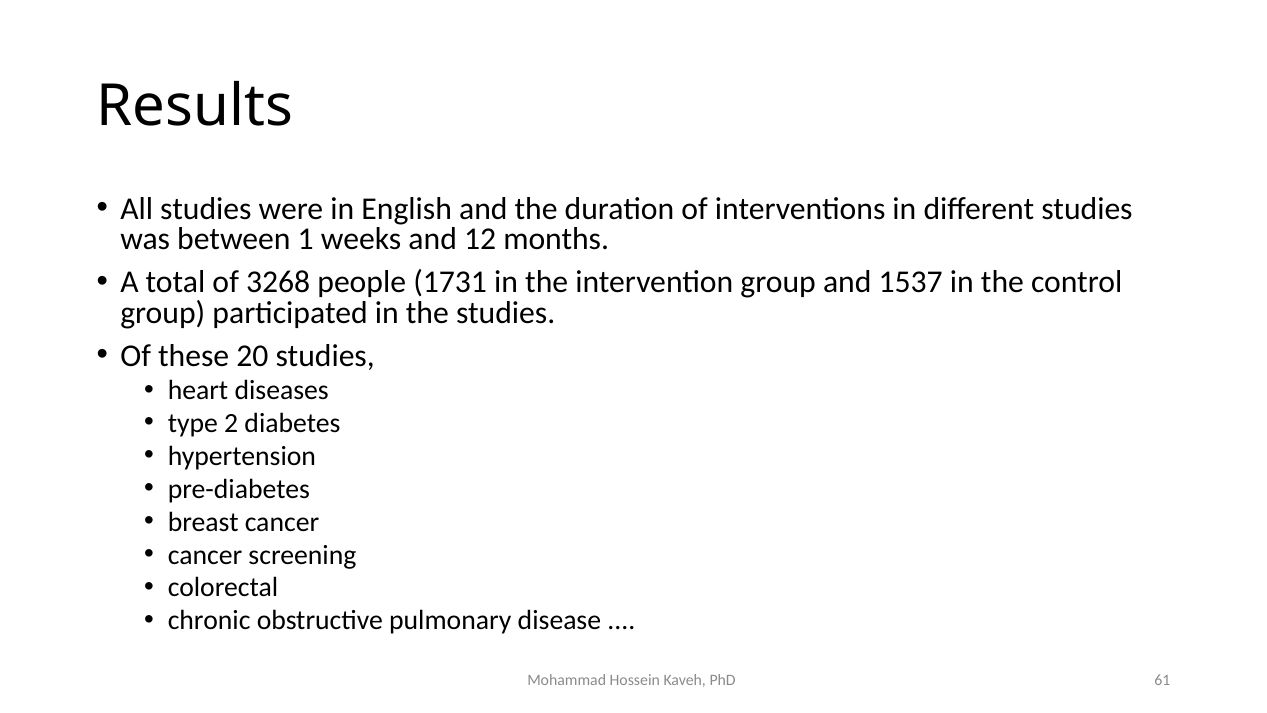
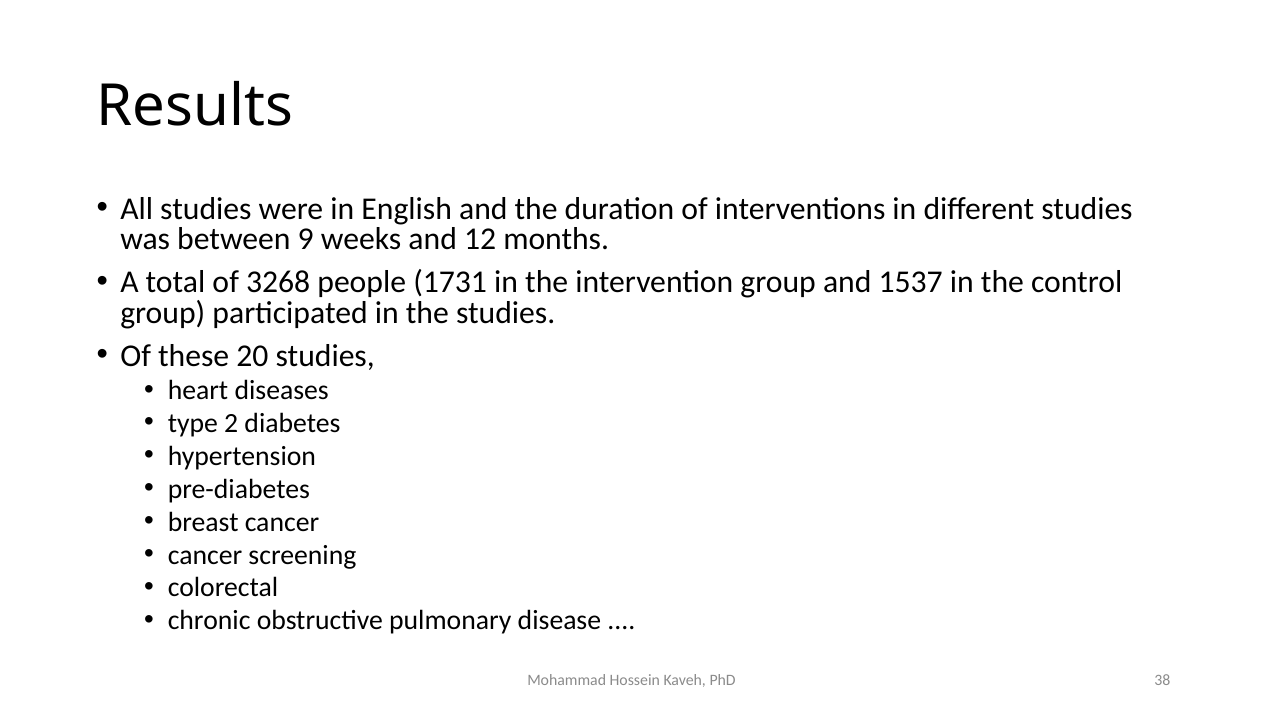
1: 1 -> 9 (306, 239)
61: 61 -> 38 (1162, 680)
